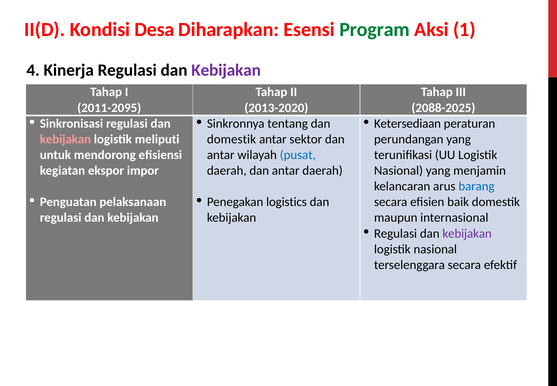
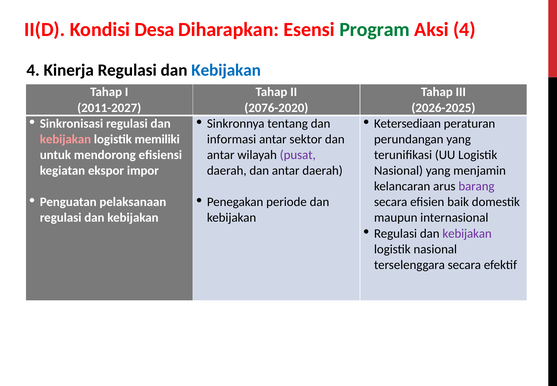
Aksi 1: 1 -> 4 (464, 30)
Kebijakan colour: purple -> blue (226, 70)
2011-2095: 2011-2095 -> 2011-2027 (109, 108)
2013-2020: 2013-2020 -> 2076-2020 (276, 108)
2088-2025: 2088-2025 -> 2026-2025 (443, 108)
meliputi: meliputi -> memiliki (157, 139)
domestik: domestik -> informasi (232, 139)
pusat colour: blue -> purple (298, 155)
barang colour: blue -> purple (476, 186)
logistics: logistics -> periode (286, 202)
